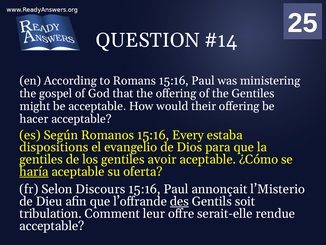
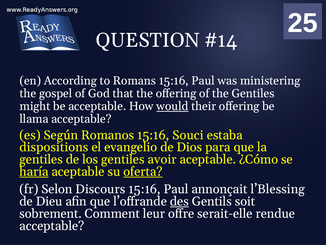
would underline: none -> present (172, 106)
hacer: hacer -> llama (34, 119)
Every: Every -> Souci (188, 135)
oferta underline: none -> present (143, 171)
l’Misterio: l’Misterio -> l’Blessing (278, 189)
tribulation: tribulation -> sobrement (51, 213)
